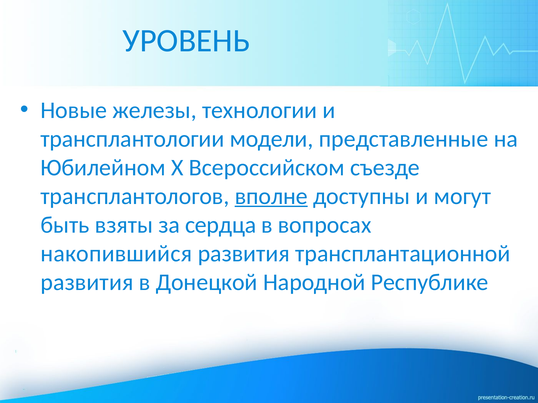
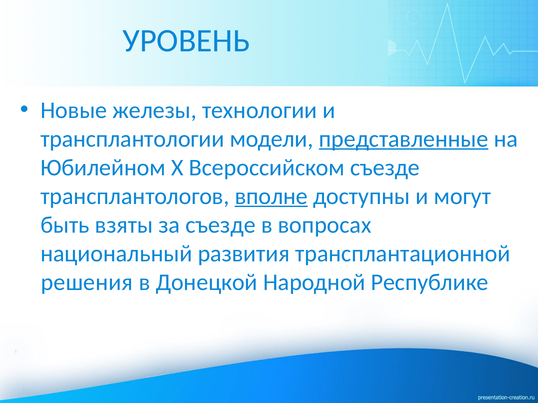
представленные underline: none -> present (404, 139)
за сердца: сердца -> съезде (220, 225)
накопившийся: накопившийся -> национальный (116, 254)
развития: развития -> решения (87, 283)
